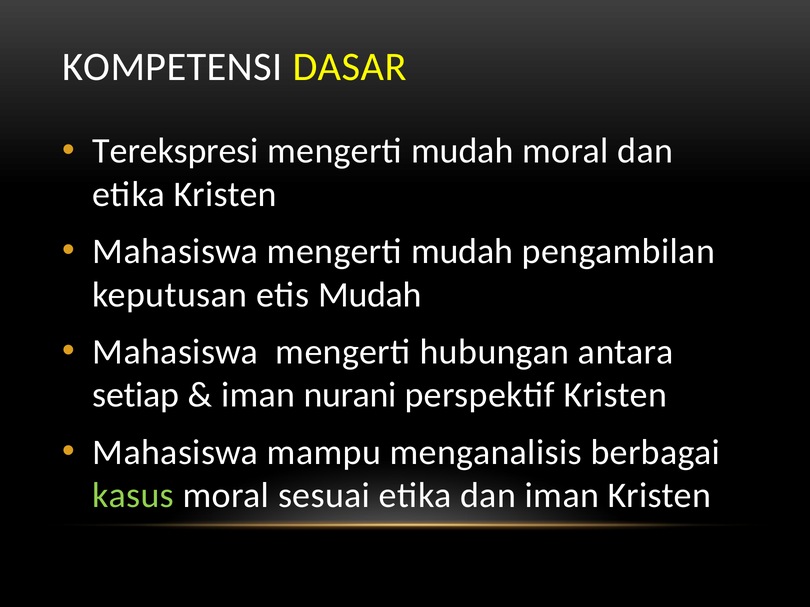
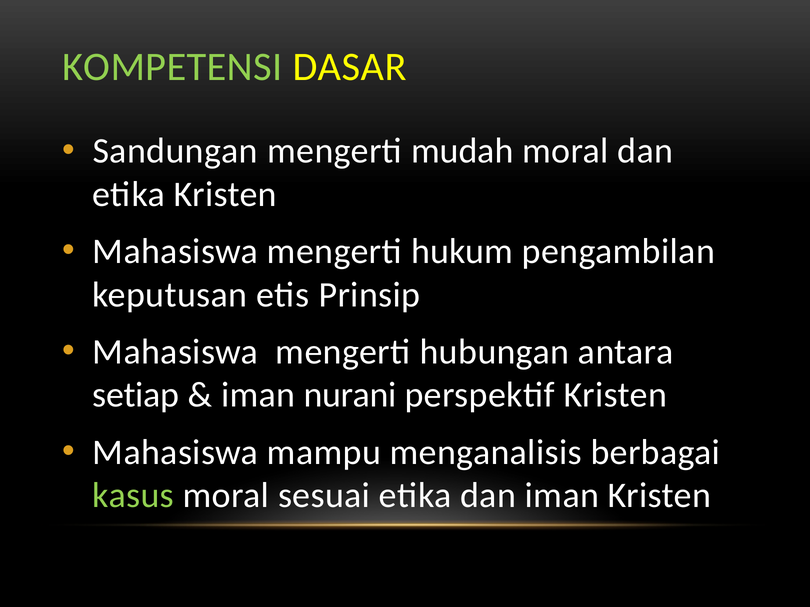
KOMPETENSI colour: white -> light green (172, 67)
Terekspresi: Terekspresi -> Sandungan (175, 151)
Mahasiswa mengerti mudah: mudah -> hukum (462, 252)
etis Mudah: Mudah -> Prinsip (369, 295)
